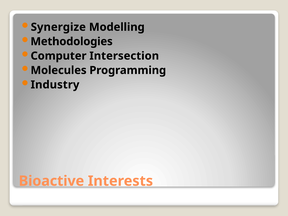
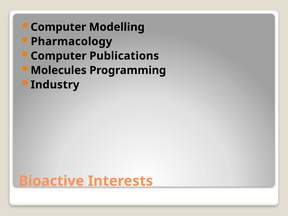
Synergize: Synergize -> Computer (58, 27)
Methodologies: Methodologies -> Pharmacology (71, 41)
Intersection: Intersection -> Publications (124, 56)
